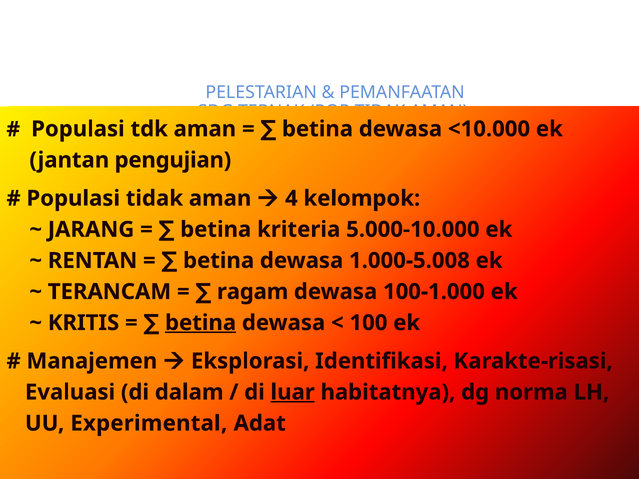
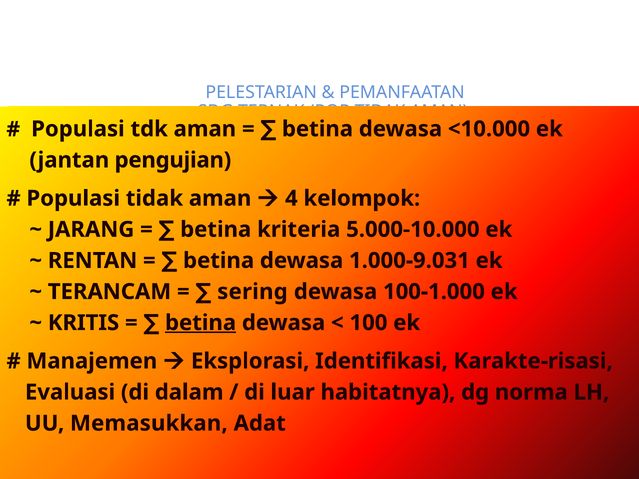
1.000-5.008: 1.000-5.008 -> 1.000-9.031 (409, 261)
ragam: ragam -> sering (252, 292)
luar underline: present -> none (293, 392)
Experimental: Experimental -> Memasukkan (149, 424)
